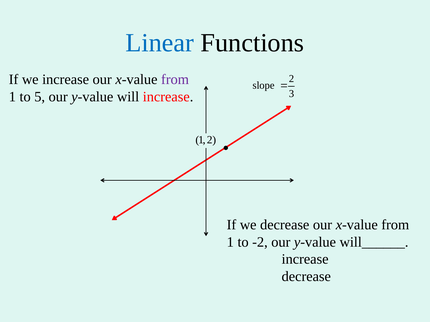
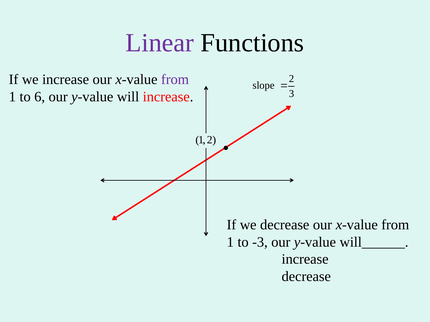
Linear colour: blue -> purple (160, 43)
5: 5 -> 6 (40, 97)
-2: -2 -> -3 (260, 242)
